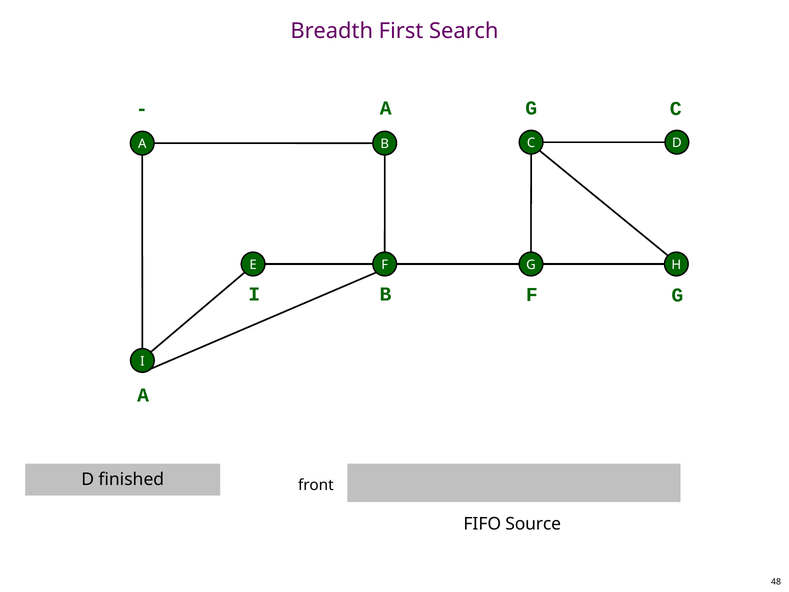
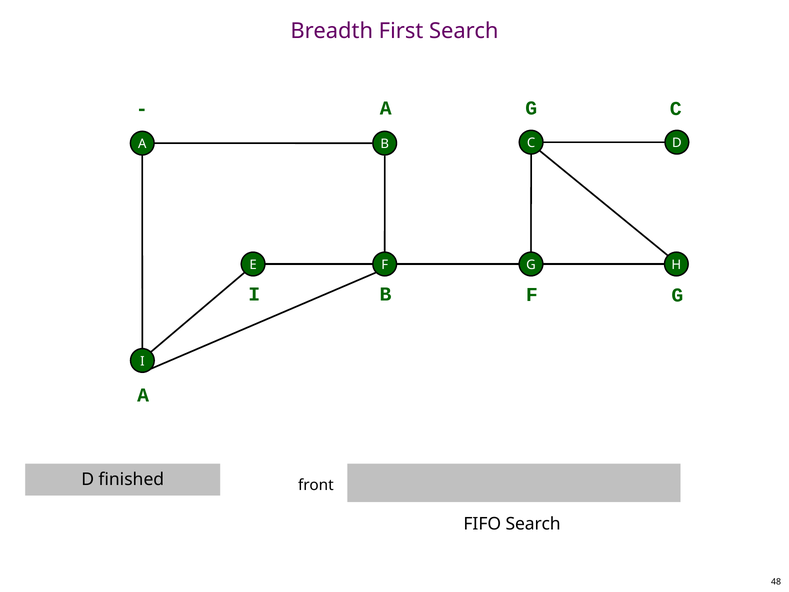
FIFO Source: Source -> Search (533, 524)
